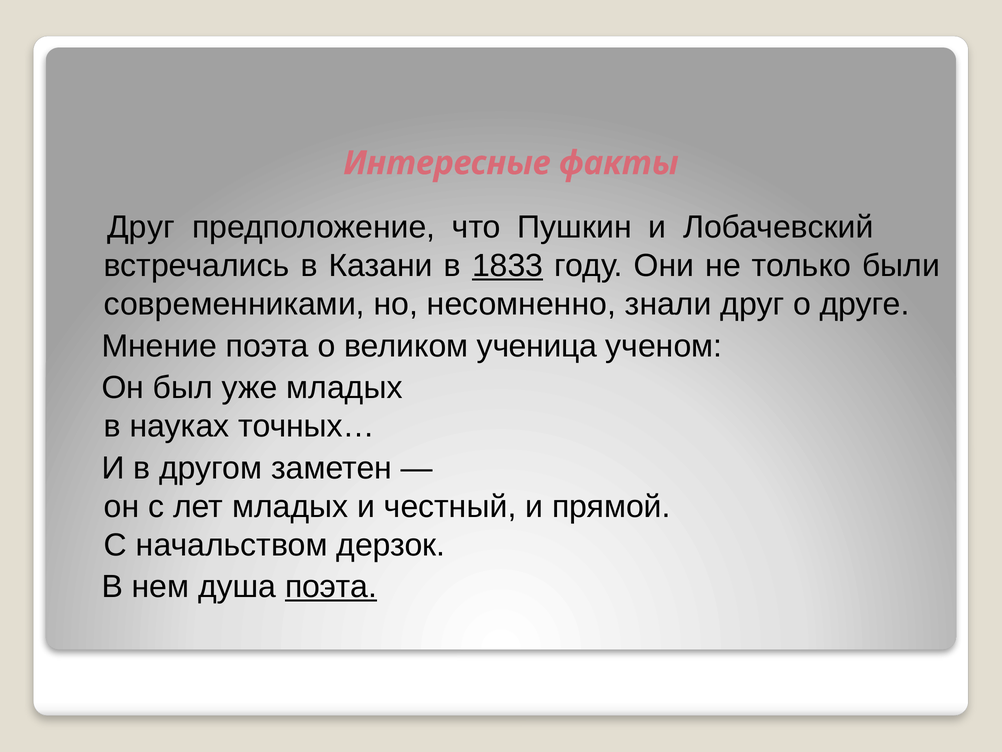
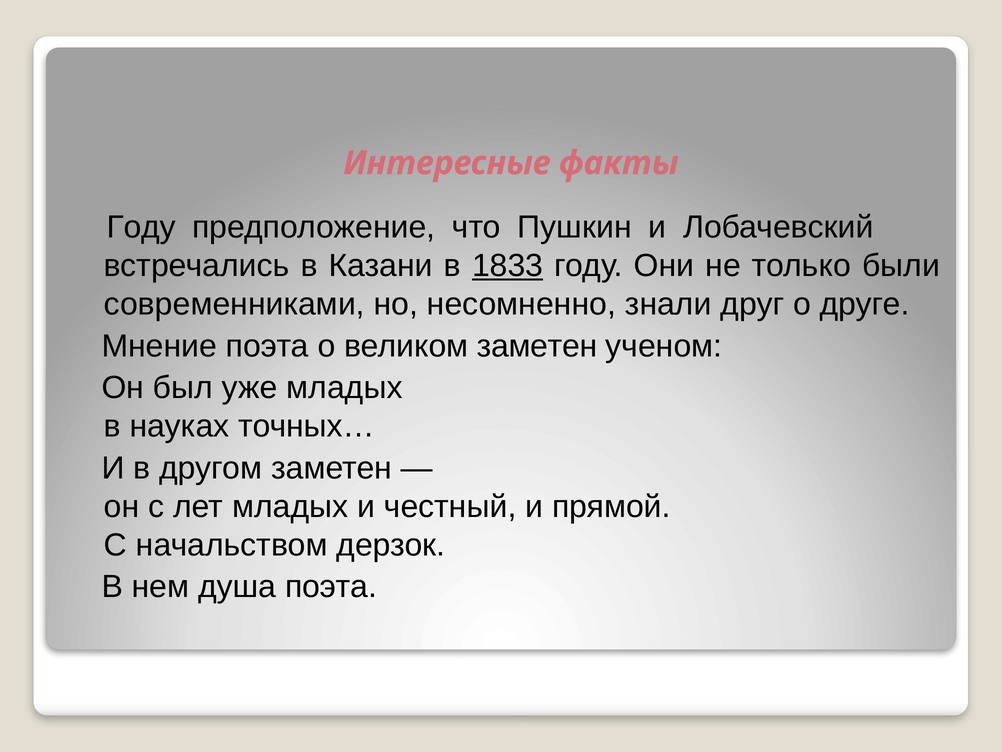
Друг: Друг -> Году (141, 227)
великом ученица: ученица -> заметен (537, 346)
поэта underline: present -> none (331, 587)
